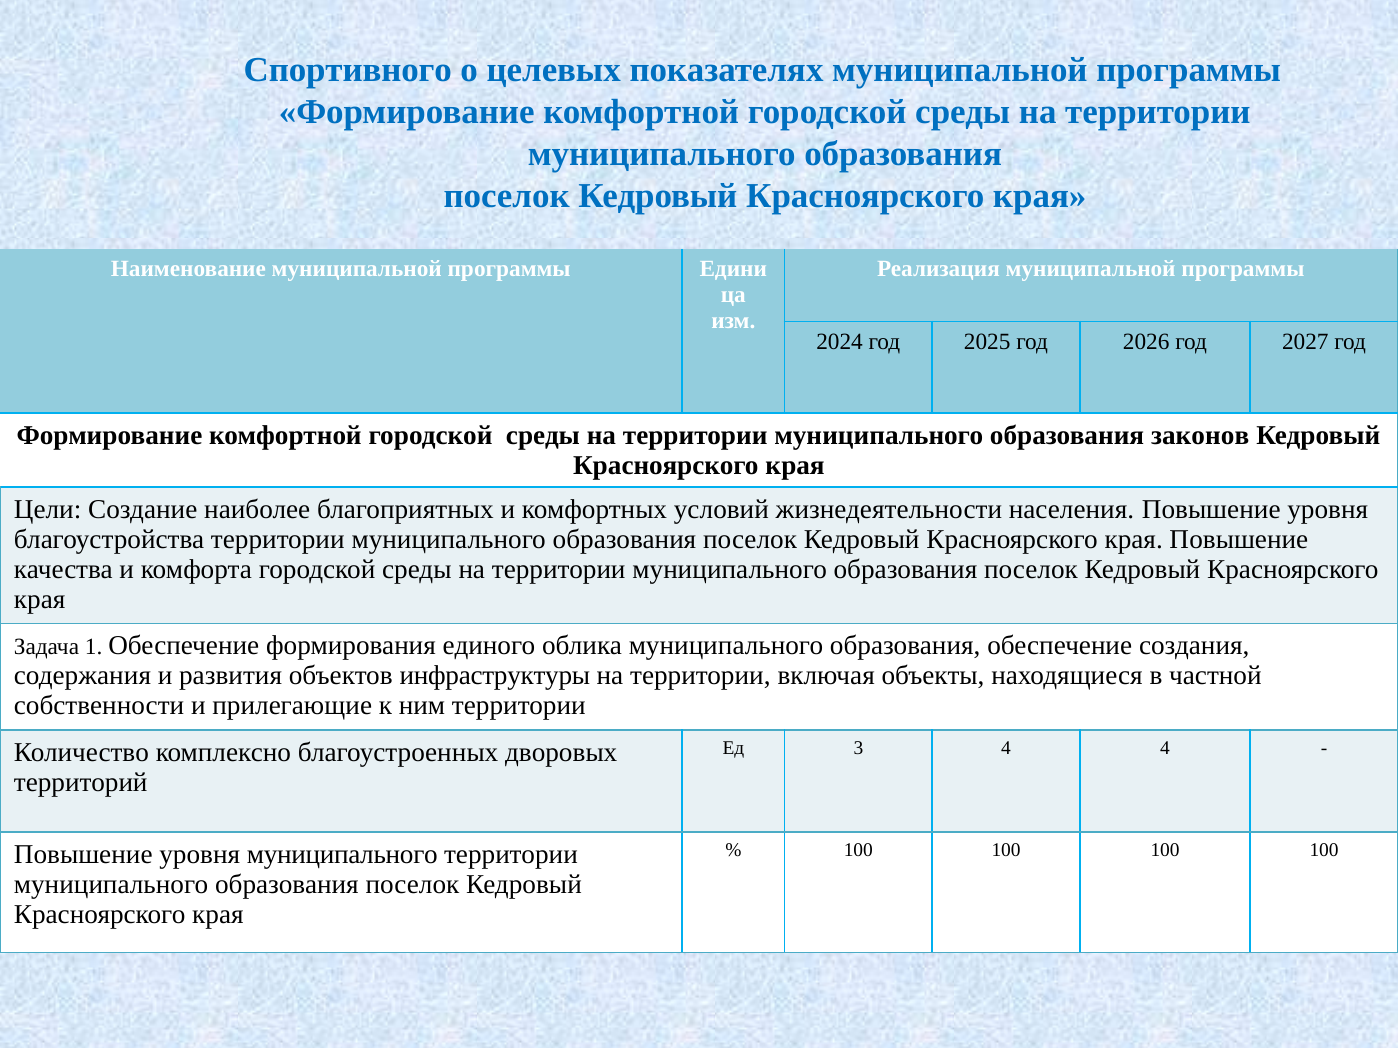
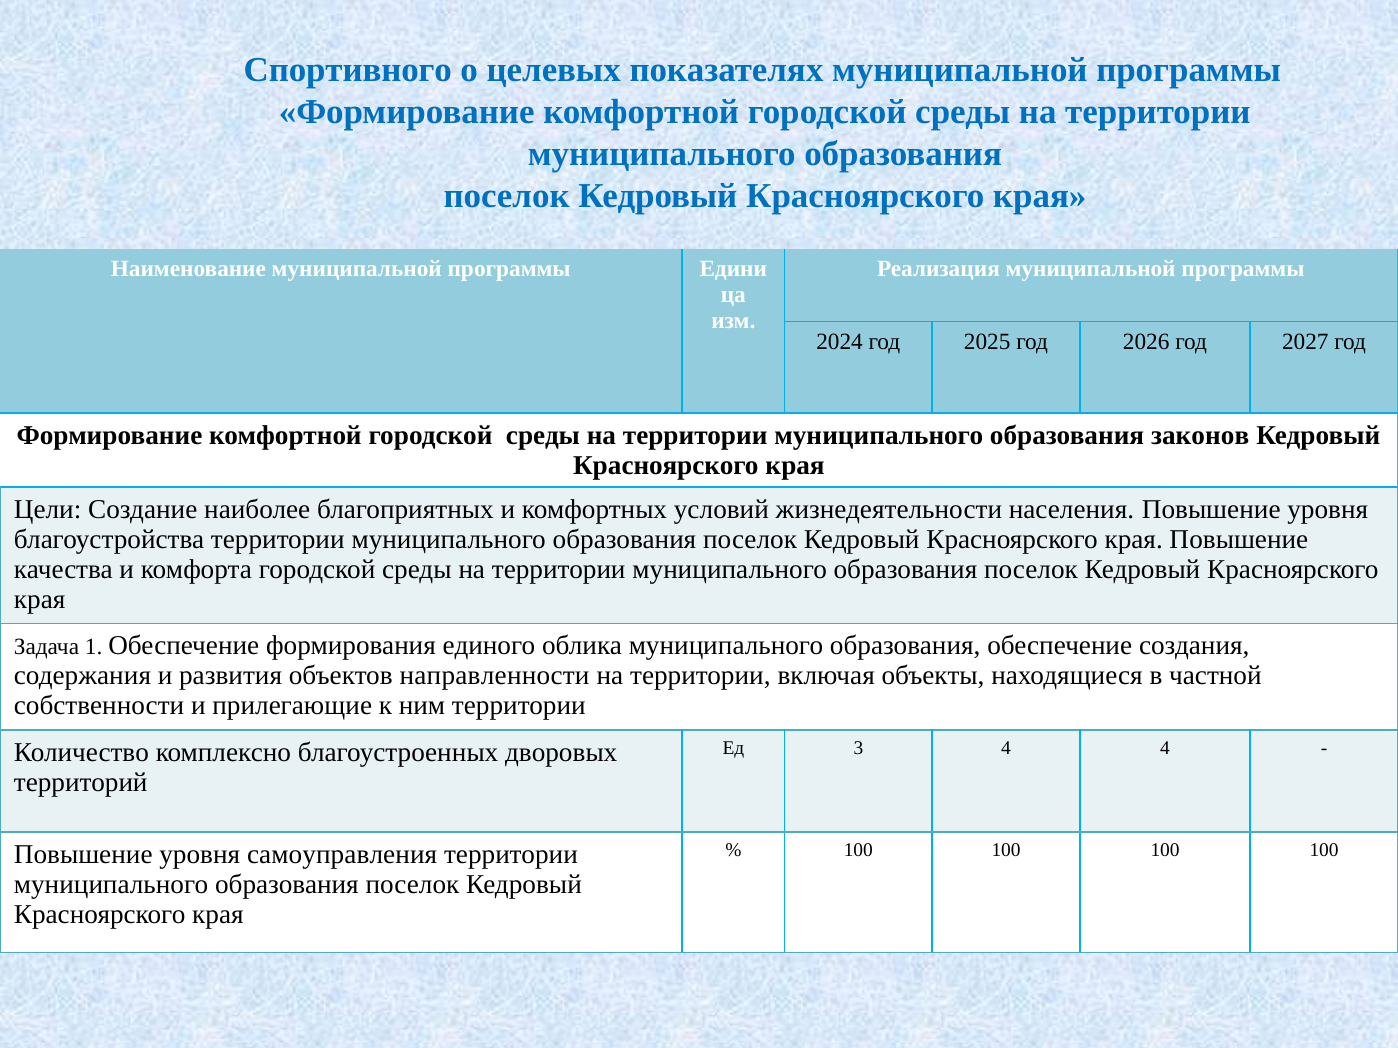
инфраструктуры: инфраструктуры -> направленности (495, 676)
уровня муниципального: муниципального -> самоуправления (342, 855)
